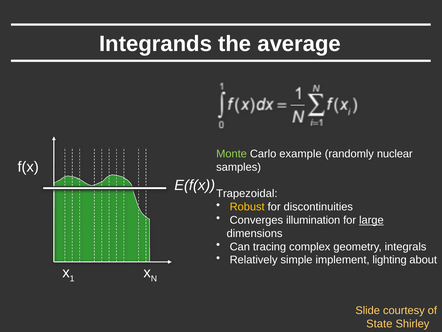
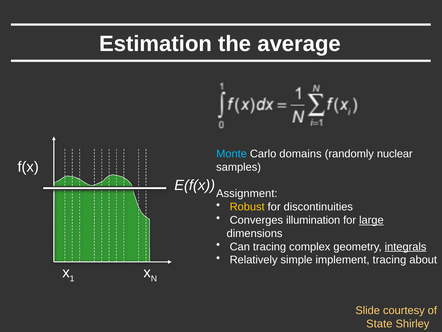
Integrands: Integrands -> Estimation (156, 44)
Monte colour: light green -> light blue (232, 154)
example: example -> domains (301, 154)
Trapezoidal: Trapezoidal -> Assignment (247, 193)
integrals underline: none -> present (406, 246)
implement lighting: lighting -> tracing (389, 260)
